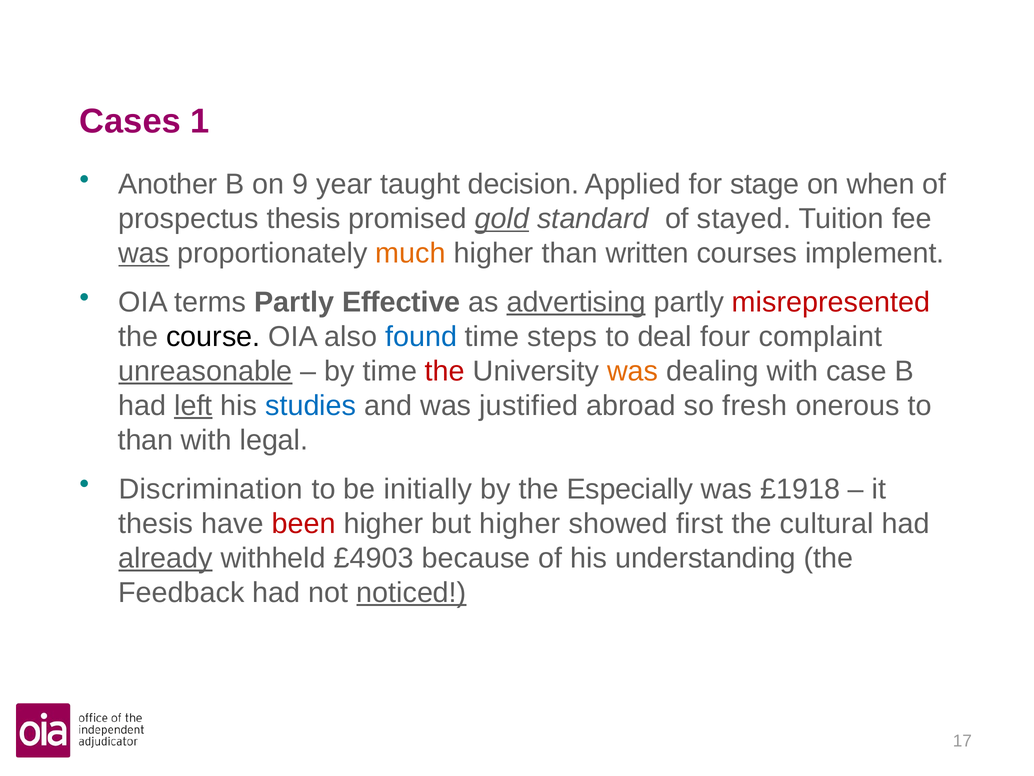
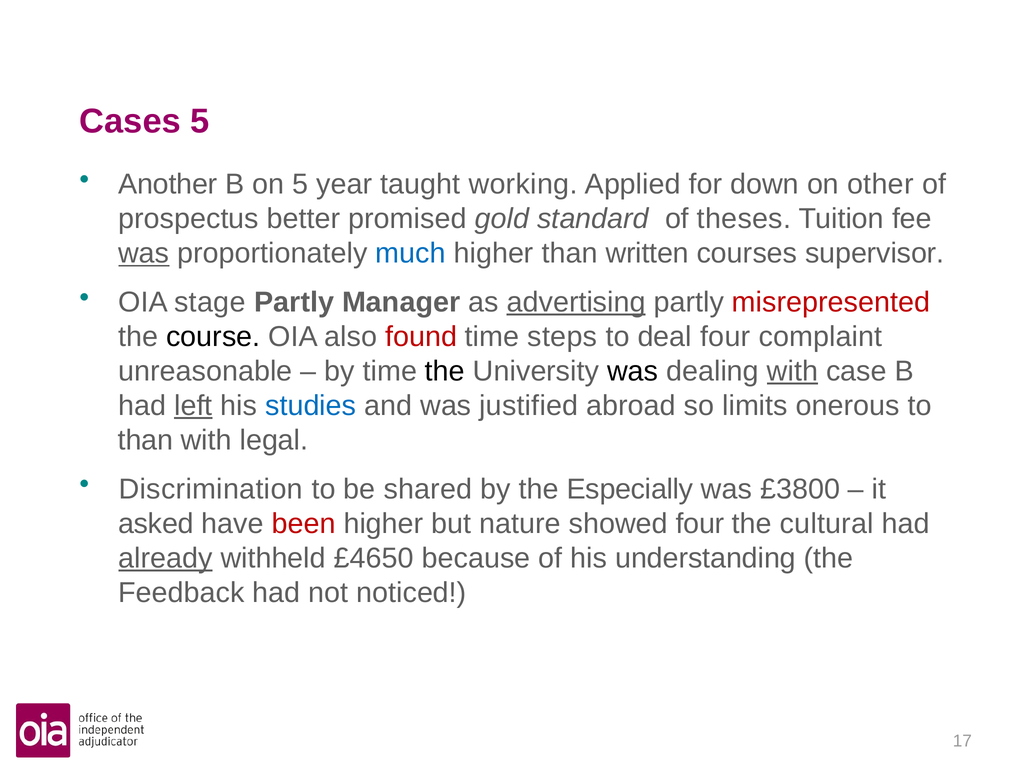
Cases 1: 1 -> 5 (200, 121)
on 9: 9 -> 5 (300, 184)
decision: decision -> working (523, 184)
stage: stage -> down (765, 184)
when: when -> other (880, 184)
prospectus thesis: thesis -> better (304, 219)
gold underline: present -> none (502, 219)
stayed: stayed -> theses (744, 219)
much colour: orange -> blue (411, 253)
implement: implement -> supervisor (875, 253)
terms: terms -> stage (210, 302)
Effective: Effective -> Manager (401, 302)
found colour: blue -> red (421, 336)
unreasonable underline: present -> none (205, 371)
the colour: red -> black (445, 371)
was colour: orange -> black (633, 371)
with underline: none -> present (792, 371)
fresh: fresh -> limits (755, 405)
initially: initially -> shared (428, 489)
£1918: £1918 -> £3800 (800, 489)
thesis: thesis -> asked (156, 523)
but higher: higher -> nature (520, 523)
showed first: first -> four (700, 523)
£4903: £4903 -> £4650 (374, 558)
noticed underline: present -> none (411, 592)
